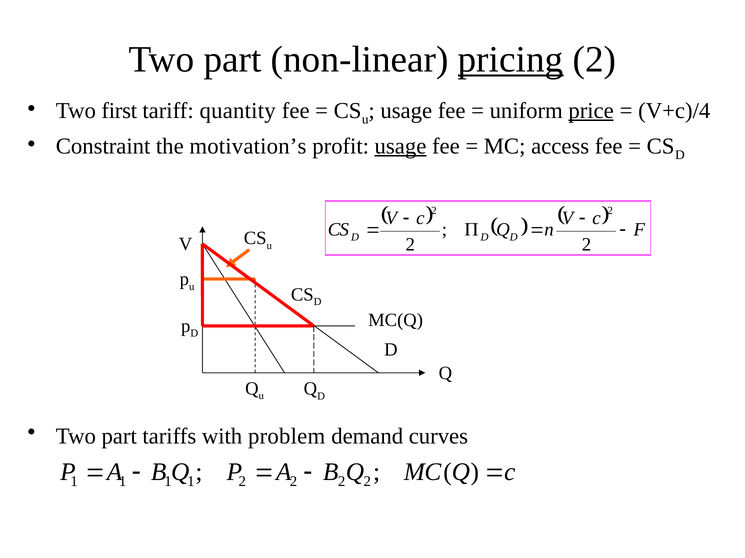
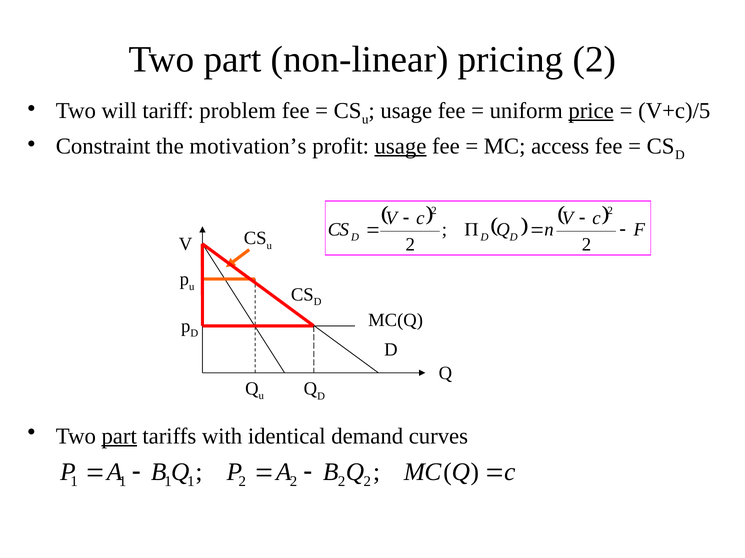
pricing underline: present -> none (511, 60)
first: first -> will (119, 111)
quantity: quantity -> problem (238, 111)
V+c)/4: V+c)/4 -> V+c)/5 (674, 111)
part underline: none -> present (119, 437)
problem: problem -> identical (287, 437)
